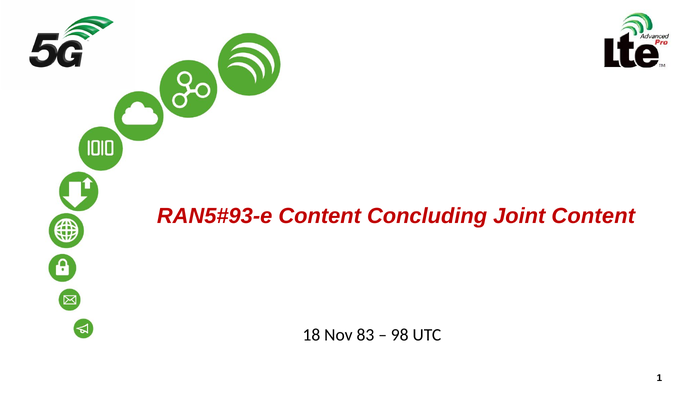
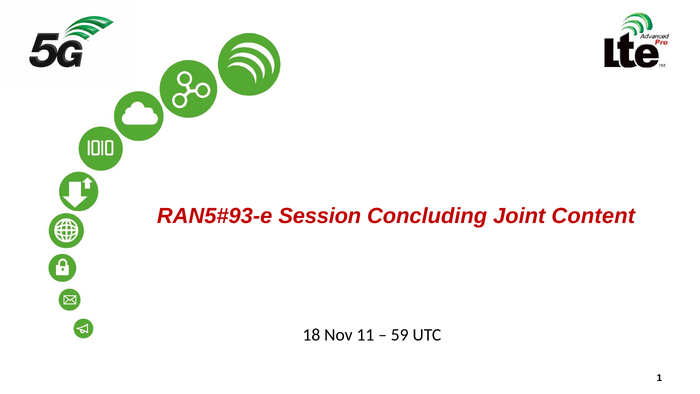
Content: Content -> Session (320, 216)
83: 83 -> 11 (365, 335)
98: 98 -> 59 (400, 335)
